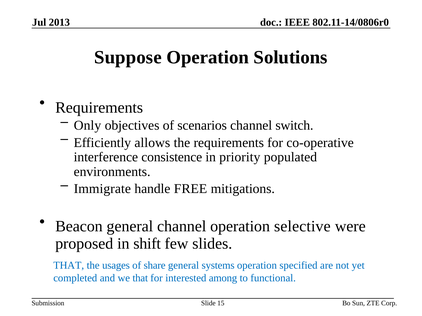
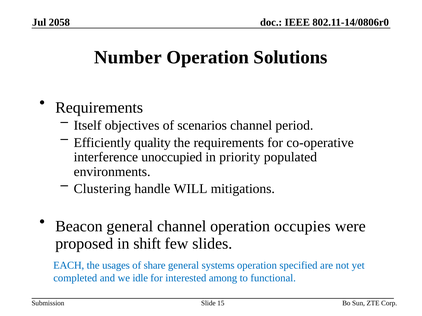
2013: 2013 -> 2058 (59, 23)
Suppose: Suppose -> Number (128, 58)
Only: Only -> Itself (88, 126)
switch: switch -> period (294, 126)
allows: allows -> quality (152, 143)
consistence: consistence -> unoccupied (172, 157)
Immigrate: Immigrate -> Clustering (102, 189)
FREE: FREE -> WILL (191, 189)
selective: selective -> occupies (302, 227)
THAT: THAT -> EACH (69, 266)
we that: that -> idle (140, 279)
